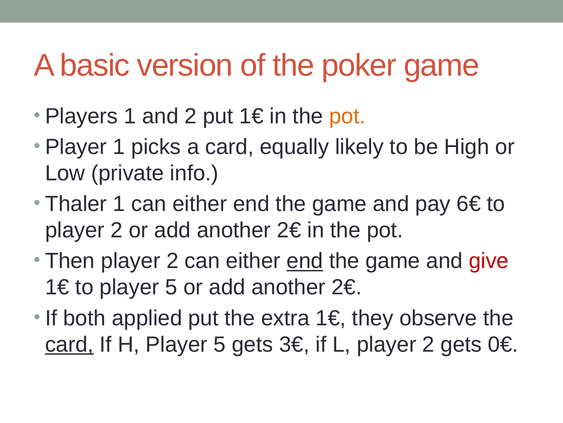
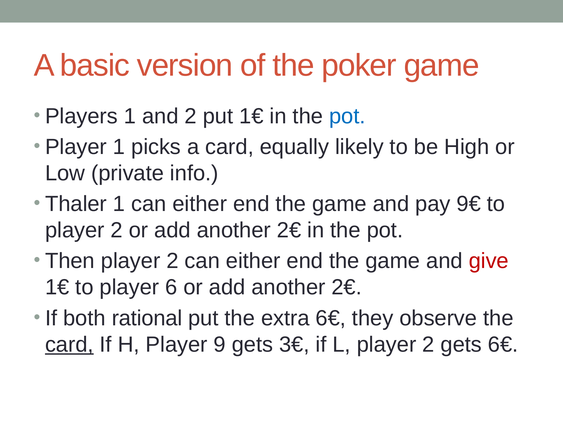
pot colour: orange -> blue (347, 116)
6€: 6€ -> 9€ (469, 204)
end underline: present -> none (305, 261)
to player 5: 5 -> 6 (171, 287)
applied: applied -> rational (147, 318)
extra 1€: 1€ -> 6€ (331, 318)
H Player 5: 5 -> 9 (220, 344)
gets 0€: 0€ -> 6€ (503, 344)
